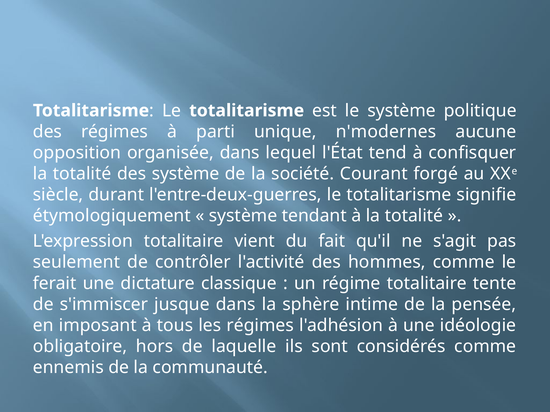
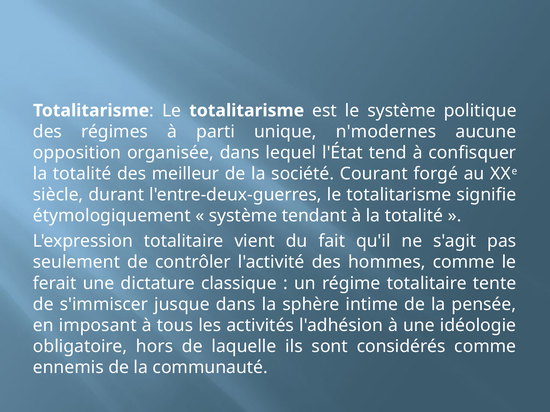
des système: système -> meilleur (186, 174)
les régimes: régimes -> activités (260, 326)
